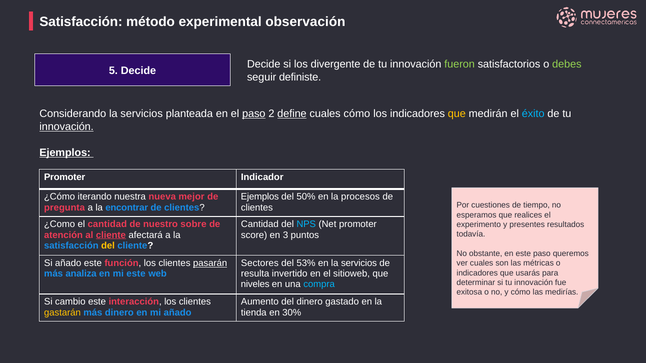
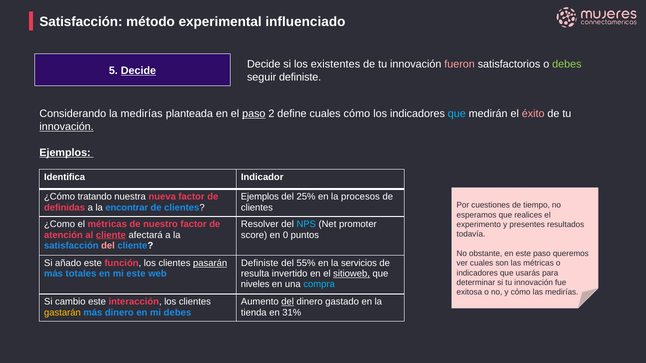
observación: observación -> influenciado (305, 22)
divergente: divergente -> existentes (335, 65)
fueron colour: light green -> pink (460, 65)
Decide underline: none -> present (138, 71)
Considerando la servicios: servicios -> medirías (142, 114)
define underline: present -> none (292, 114)
que colour: yellow -> light blue (457, 114)
éxito colour: light blue -> pink (533, 114)
Promoter: Promoter -> Identifica (65, 177)
iterando: iterando -> tratando (95, 197)
nueva mejor: mejor -> factor (192, 197)
50%: 50% -> 25% (306, 197)
pregunta: pregunta -> definidas (65, 208)
el cantidad: cantidad -> métricas (107, 225)
nuestro sobre: sobre -> factor (194, 225)
Cantidad: Cantidad -> Resolver (260, 225)
3: 3 -> 0 (286, 235)
del colour: yellow -> pink (108, 246)
Sectores: Sectores -> Definiste (260, 263)
53%: 53% -> 55% (306, 263)
analiza: analiza -> totales (81, 274)
sitioweb underline: none -> present (352, 274)
del underline: none -> present (288, 302)
mi añado: añado -> debes (177, 313)
30%: 30% -> 31% (292, 313)
